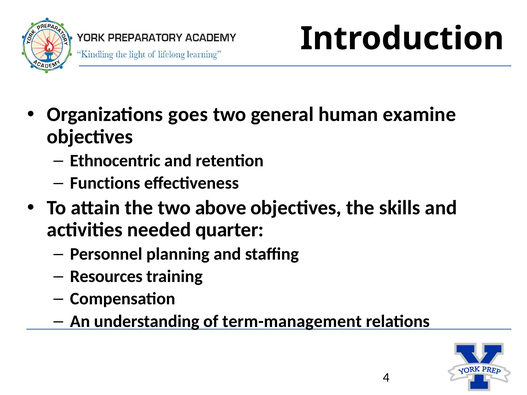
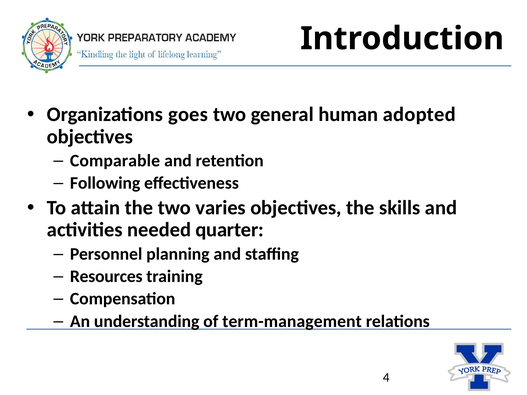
examine: examine -> adopted (419, 115)
Ethnocentric: Ethnocentric -> Comparable (115, 161)
Functions: Functions -> Following (105, 183)
above: above -> varies (221, 208)
